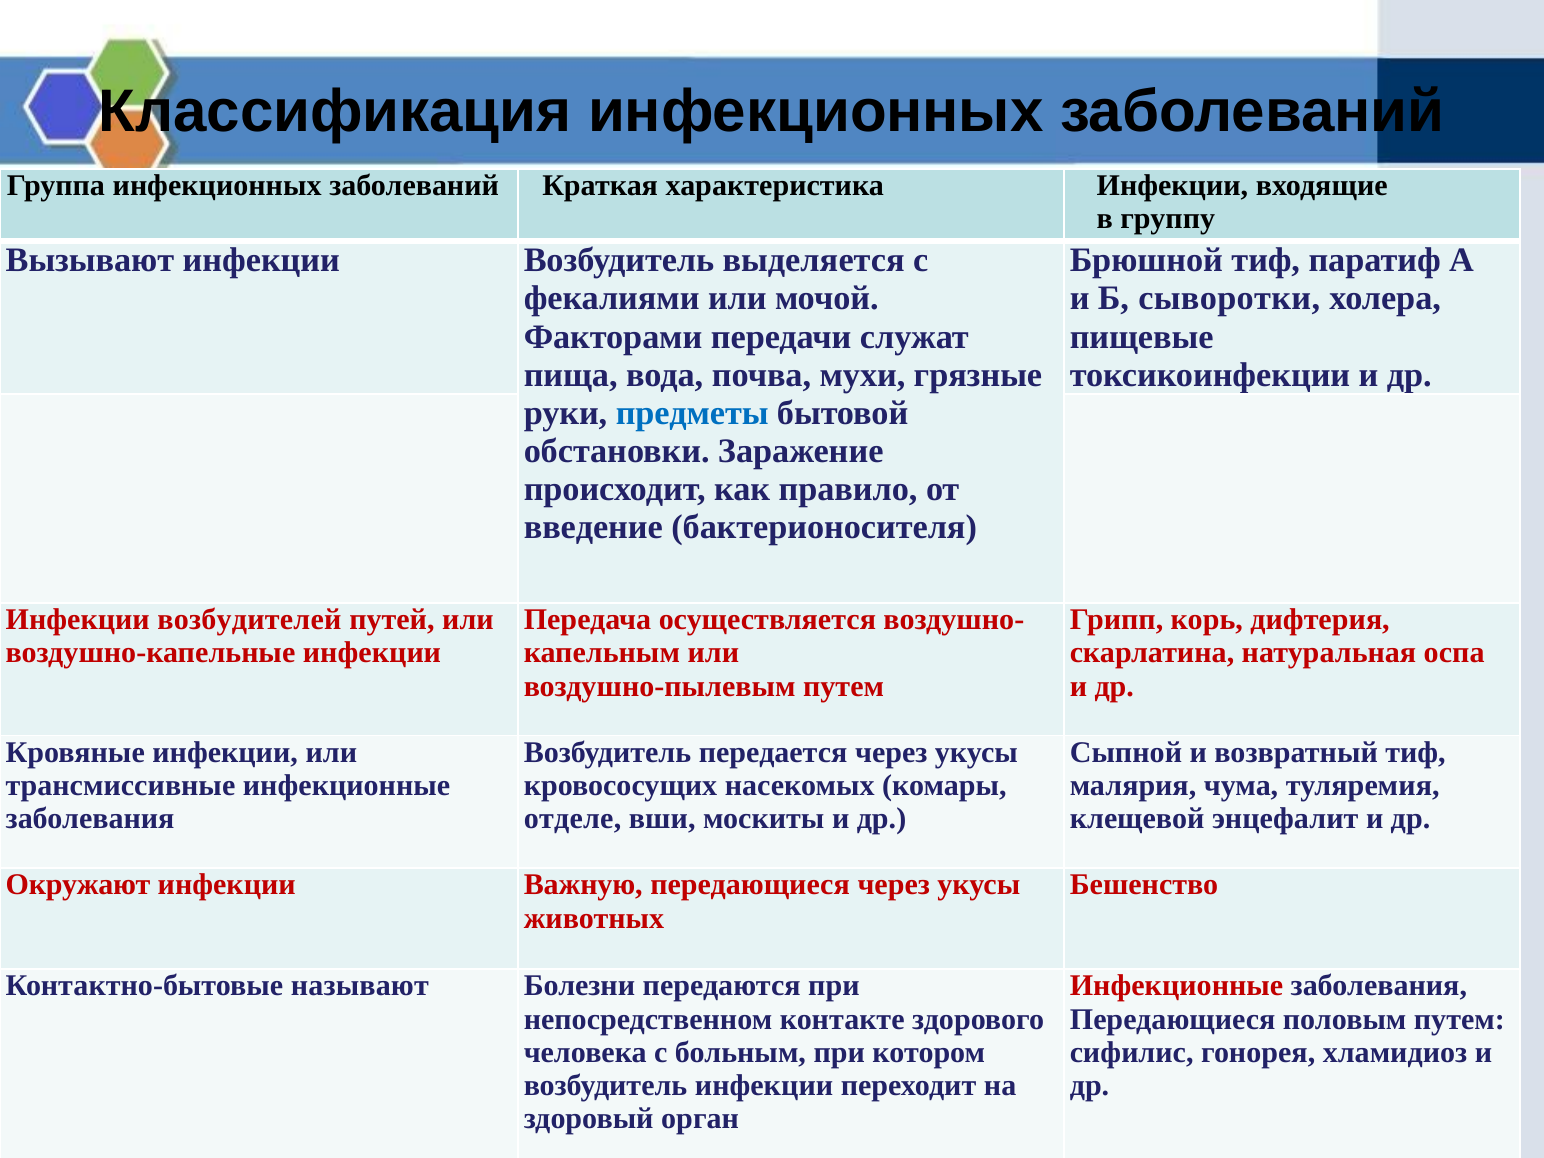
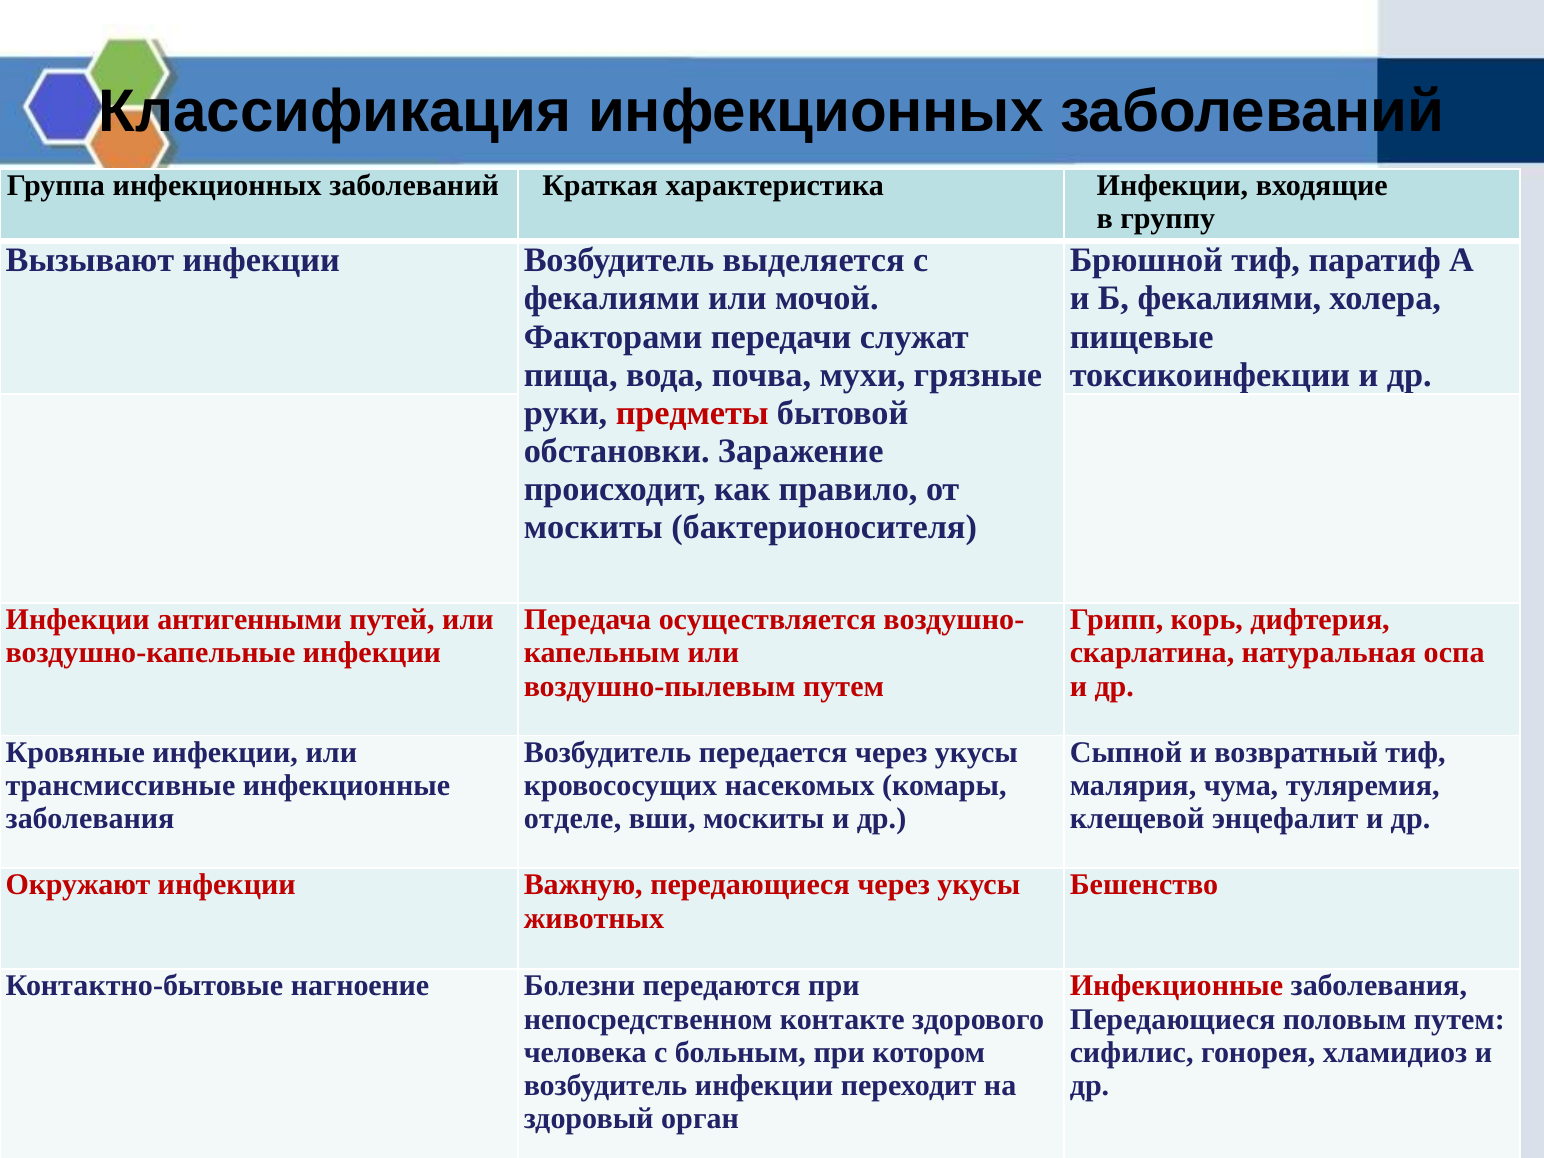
Б сыворотки: сыворотки -> фекалиями (1229, 299)
предметы colour: blue -> red (692, 413)
введение: введение -> москиты (593, 527)
возбудителей: возбудителей -> антигенными (250, 620)
называют: называют -> нагноение (360, 986)
